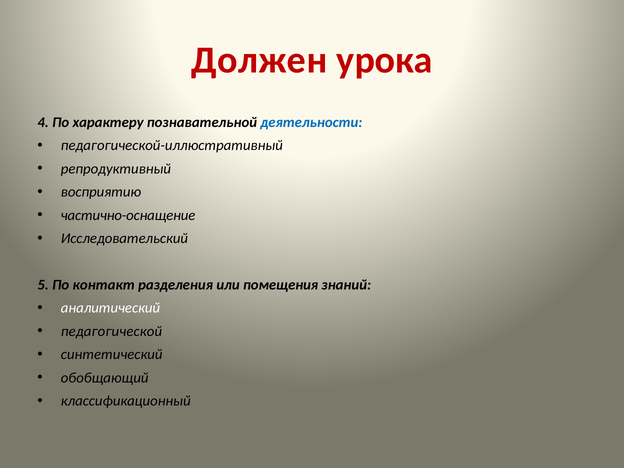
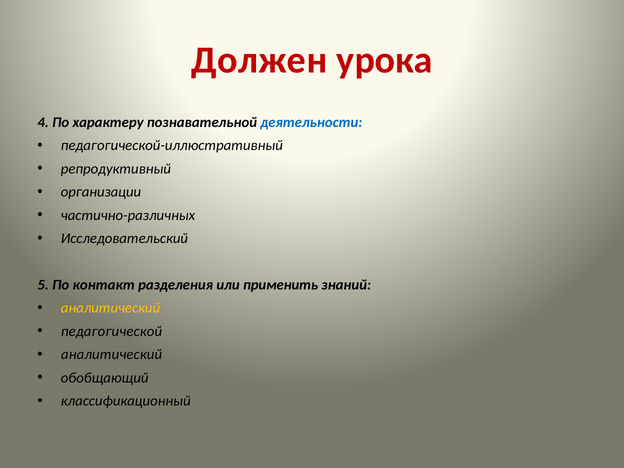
восприятию: восприятию -> организации (101, 192)
частично-оснащение: частично-оснащение -> частично-различных (128, 215)
помещения: помещения -> применить (281, 285)
аналитический colour: white -> yellow (110, 308)
синтетический: синтетический -> аналитический (112, 355)
